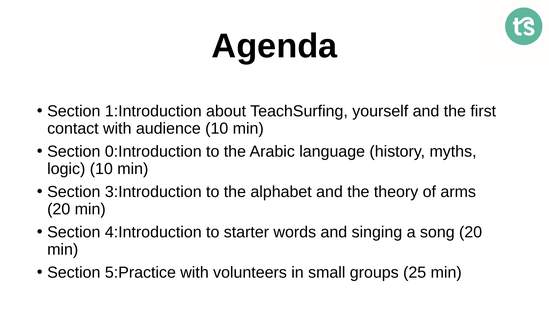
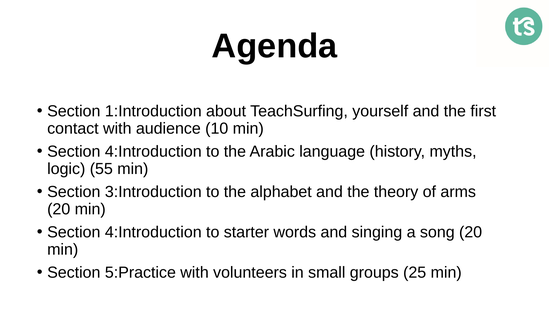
0:Introduction: 0:Introduction -> 4:Introduction (153, 152)
logic 10: 10 -> 55 (101, 169)
